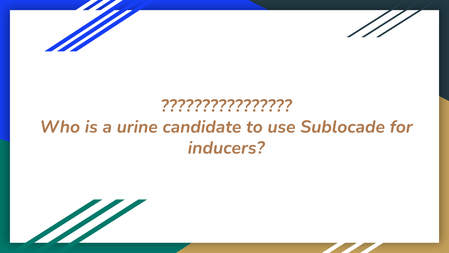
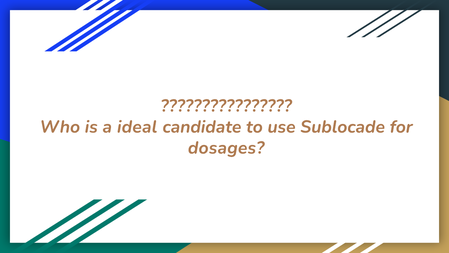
urine: urine -> ideal (137, 127)
inducers: inducers -> dosages (226, 148)
